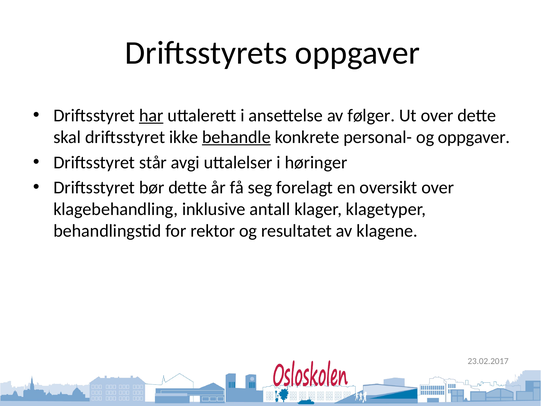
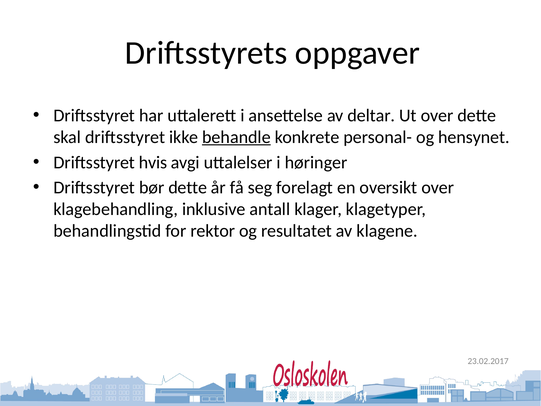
har underline: present -> none (151, 115)
følger: følger -> deltar (371, 115)
og oppgaver: oppgaver -> hensynet (474, 137)
står: står -> hvis (153, 162)
